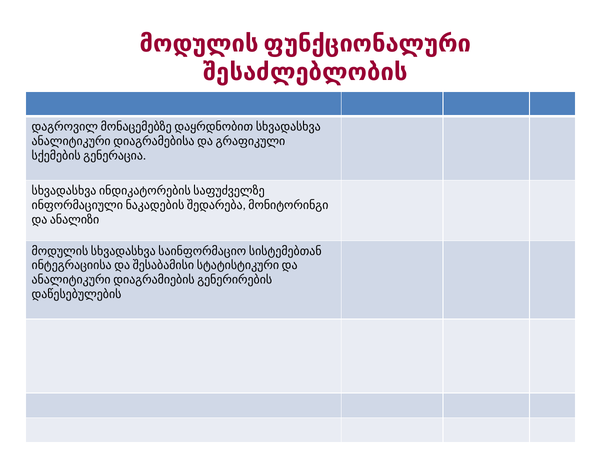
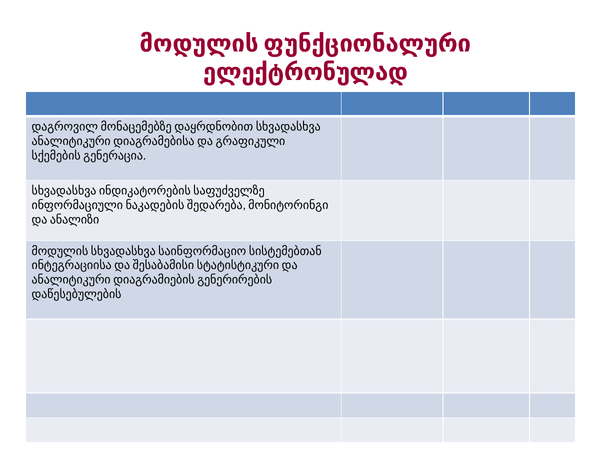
შესაძლებლობის: შესაძლებლობის -> ელექტრონულად (306, 72)
